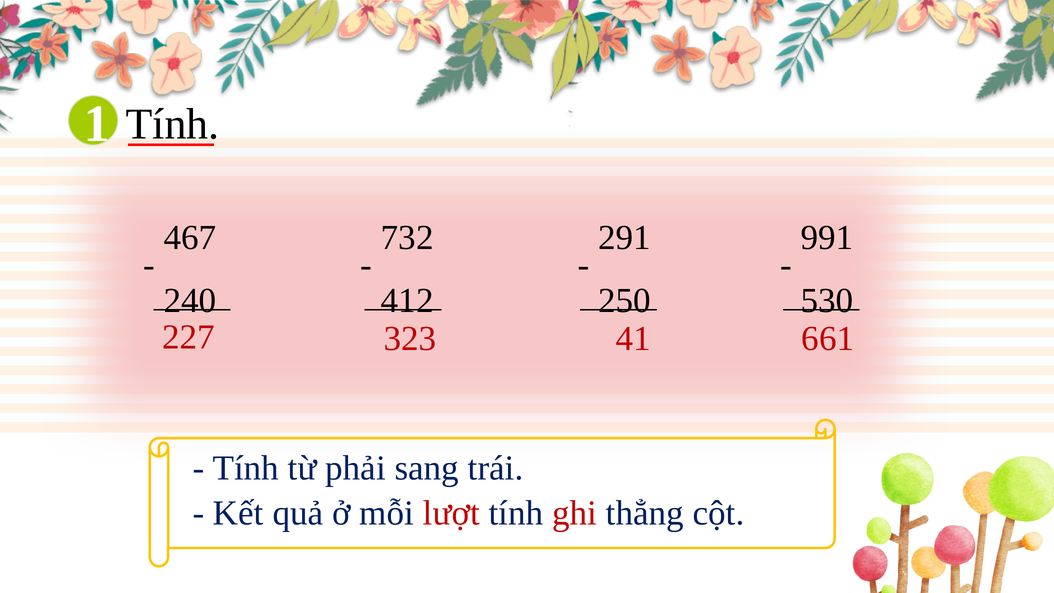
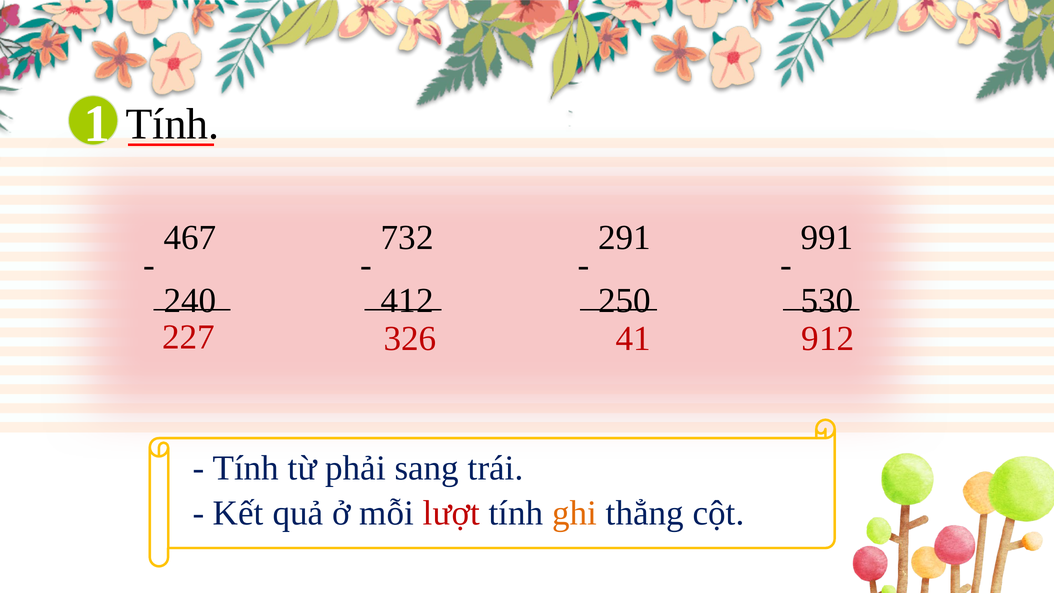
323: 323 -> 326 (410, 338)
661: 661 -> 912 (828, 338)
ghi colour: red -> orange (575, 513)
